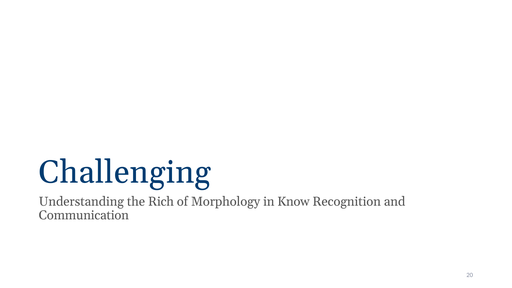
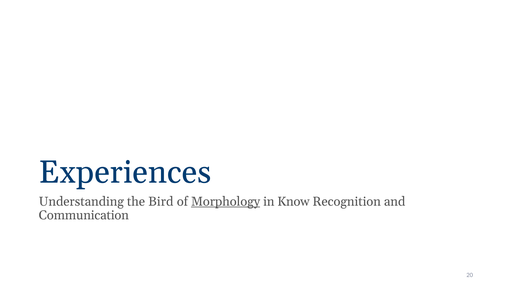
Challenging: Challenging -> Experiences (125, 172)
Rich: Rich -> Bird (161, 201)
Morphology underline: none -> present (226, 201)
